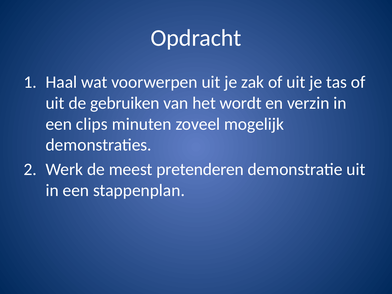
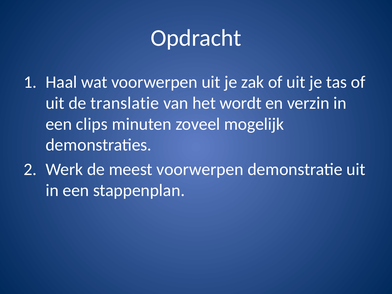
gebruiken: gebruiken -> translatie (125, 103)
meest pretenderen: pretenderen -> voorwerpen (200, 169)
